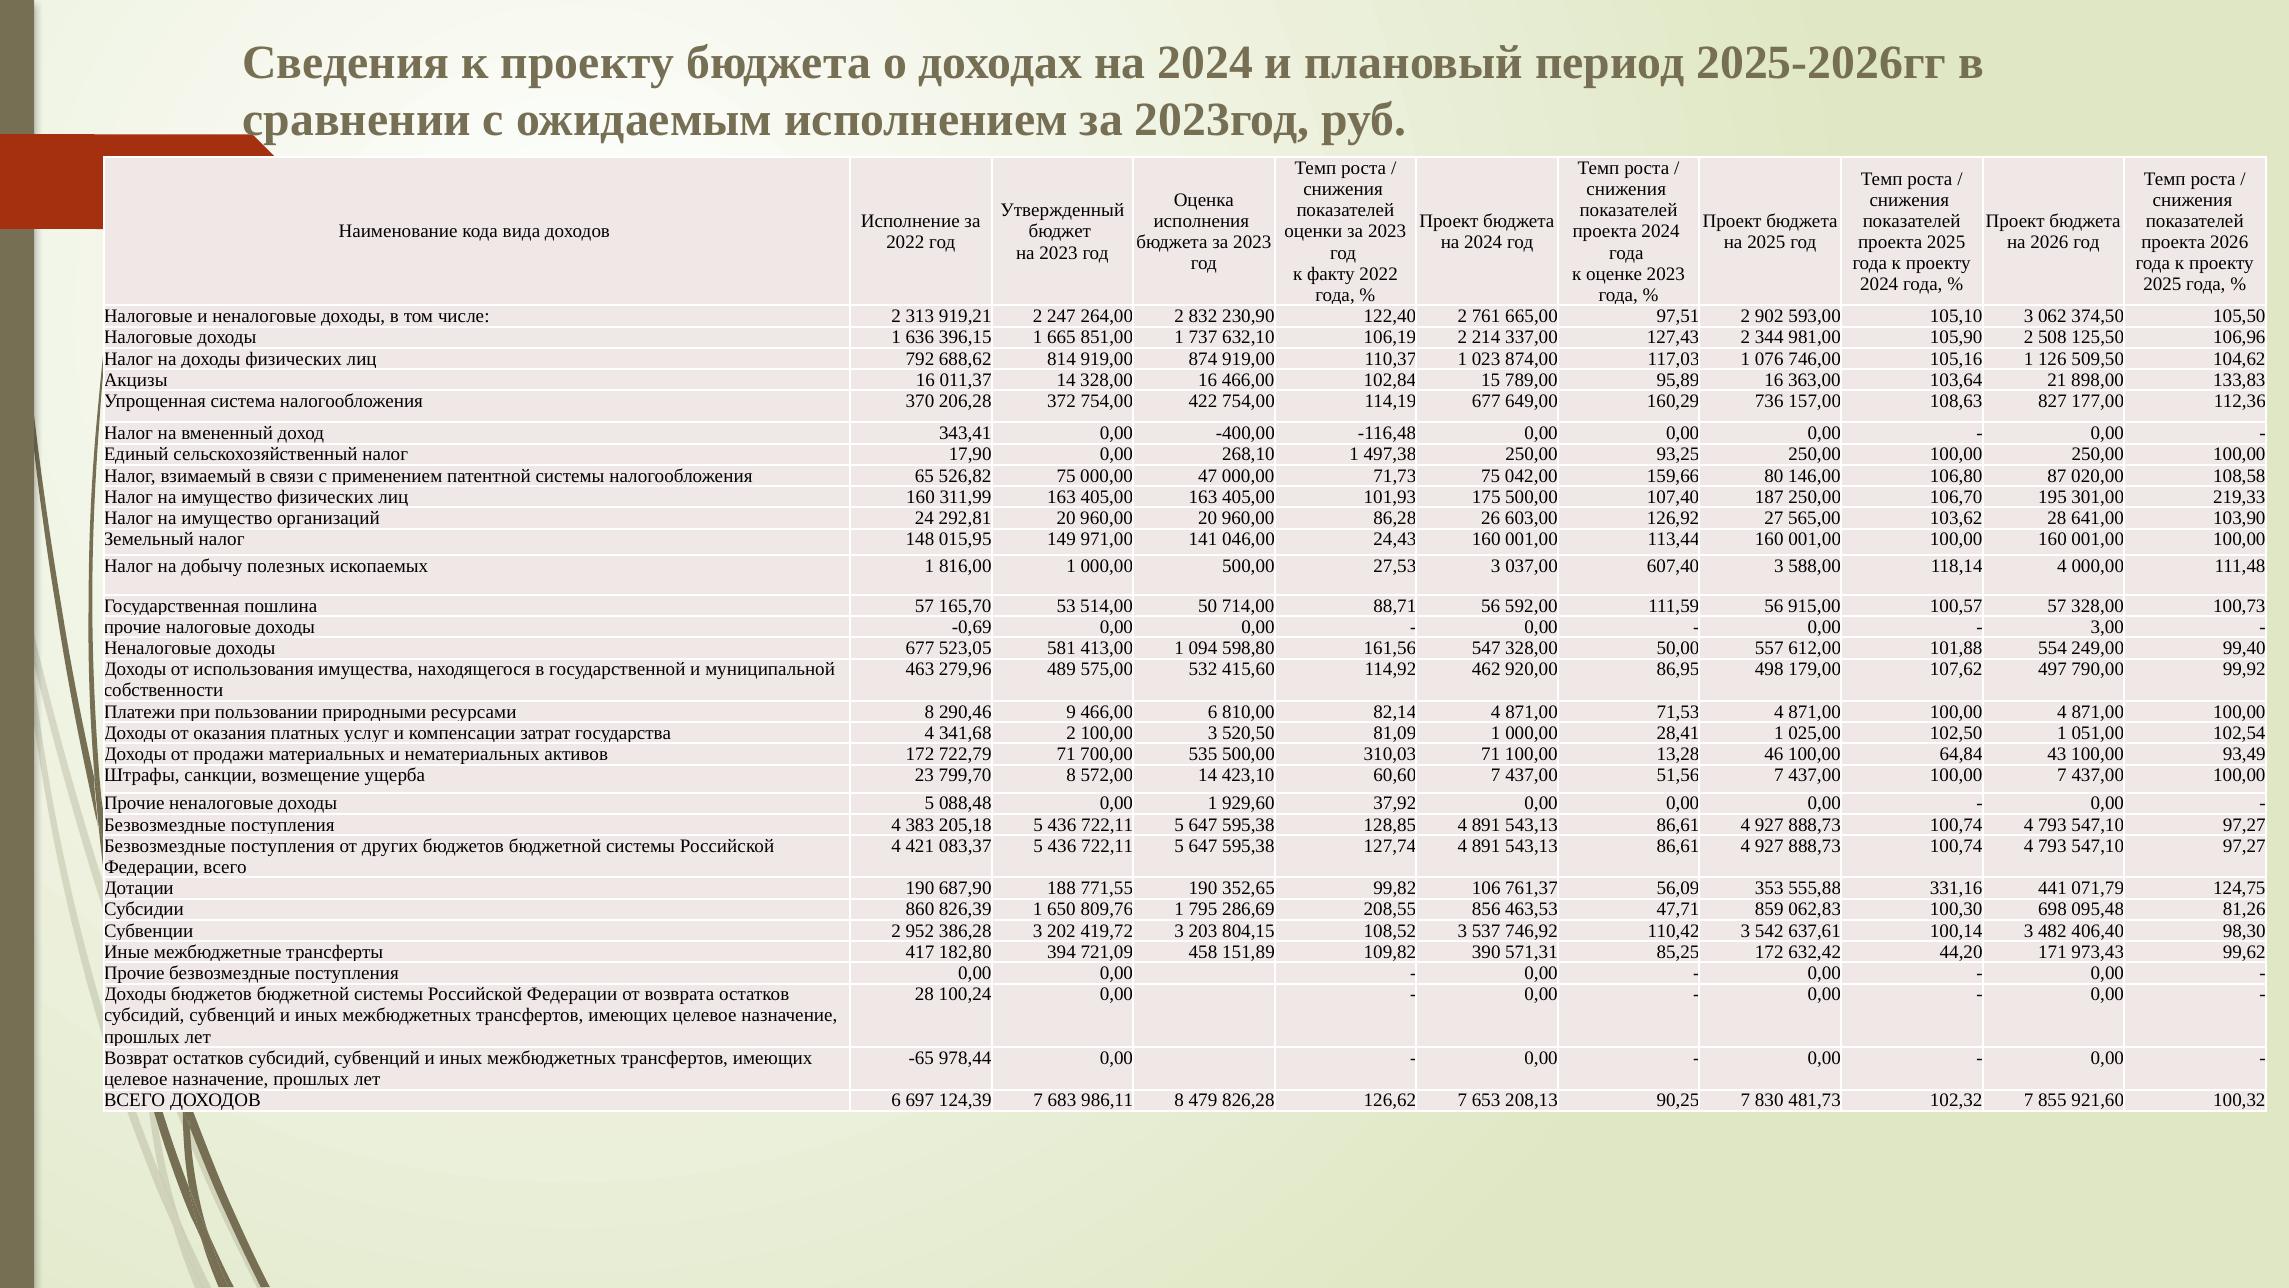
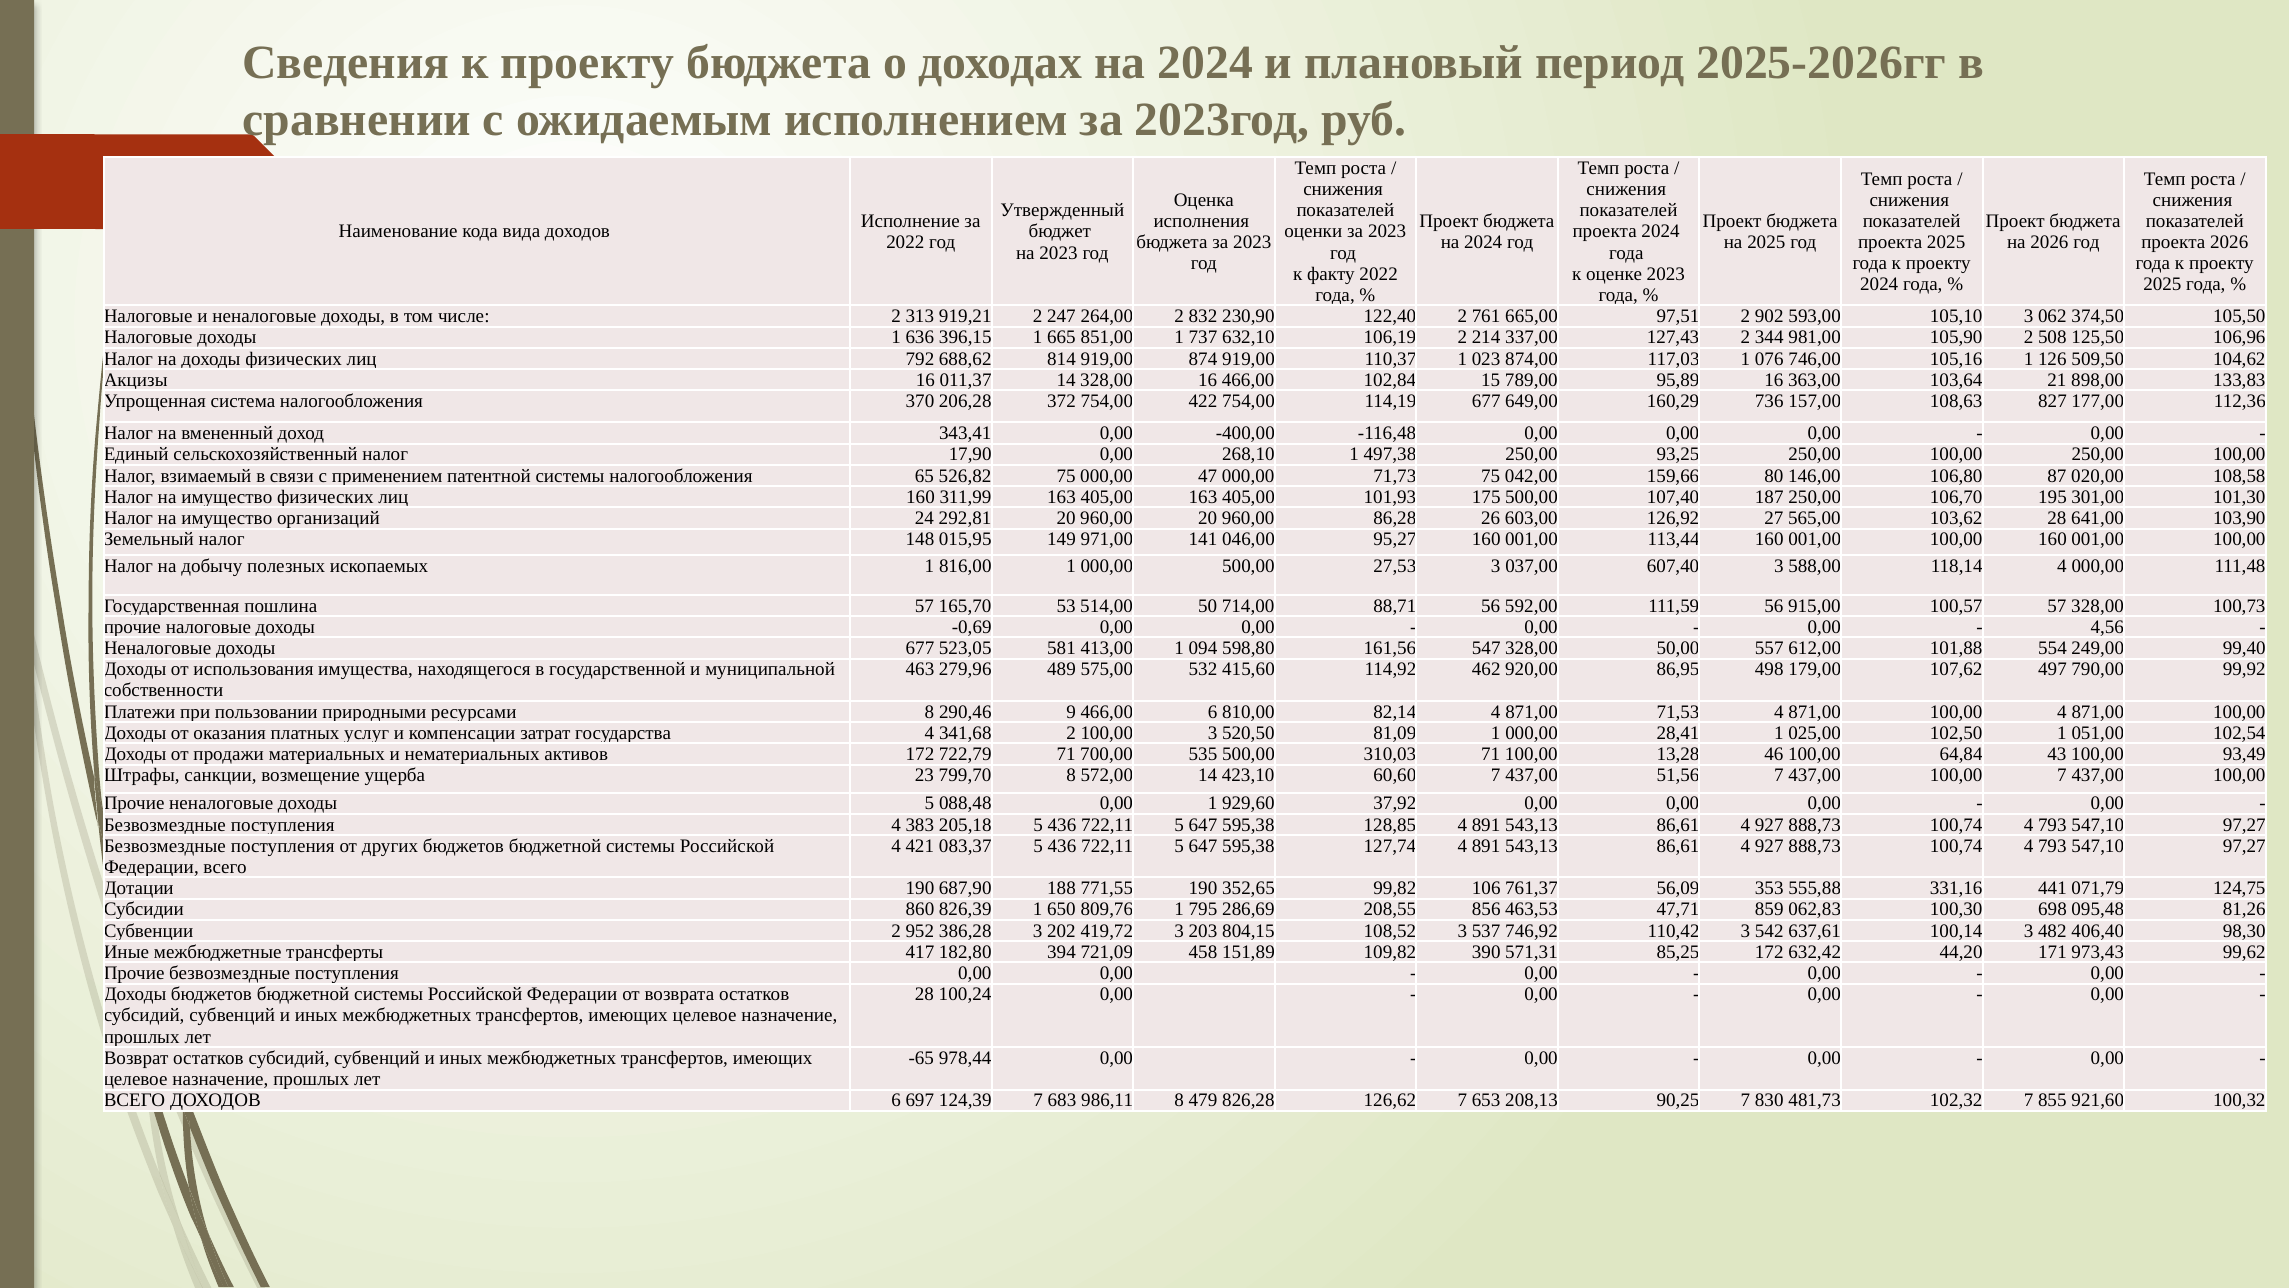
219,33: 219,33 -> 101,30 (2239, 497)
24,43: 24,43 -> 95,27 (1395, 539)
3,00: 3,00 -> 4,56 (2107, 627)
